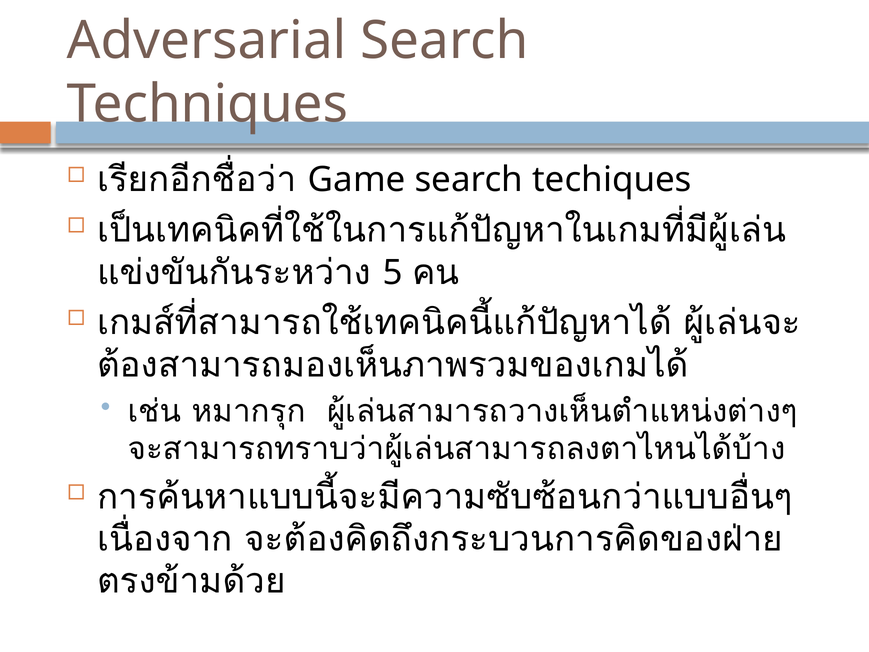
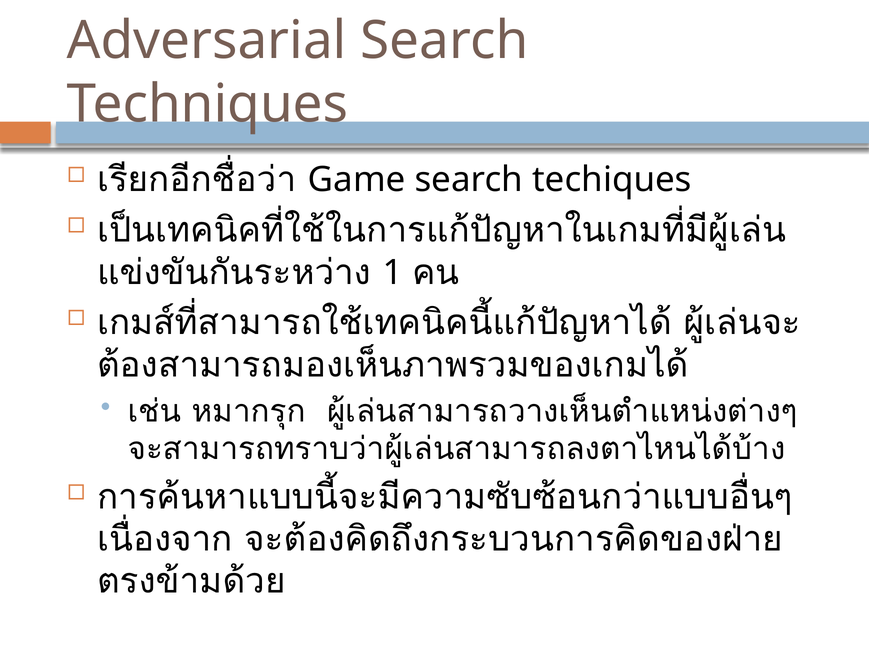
5: 5 -> 1 (393, 272)
